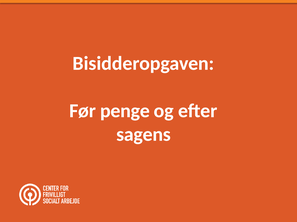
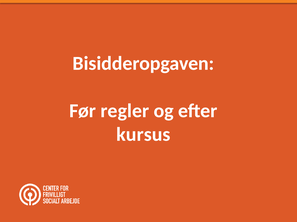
penge: penge -> regler (125, 111)
sagens: sagens -> kursus (143, 135)
